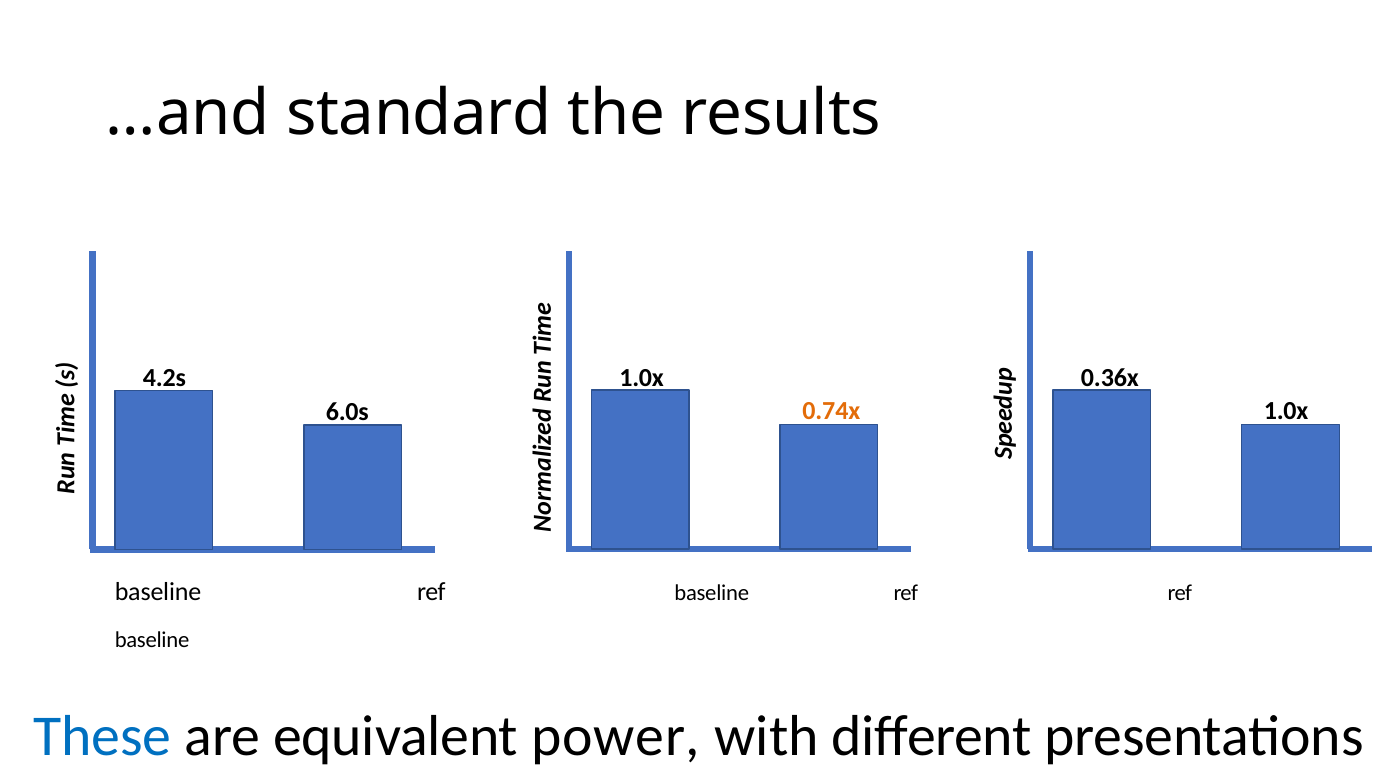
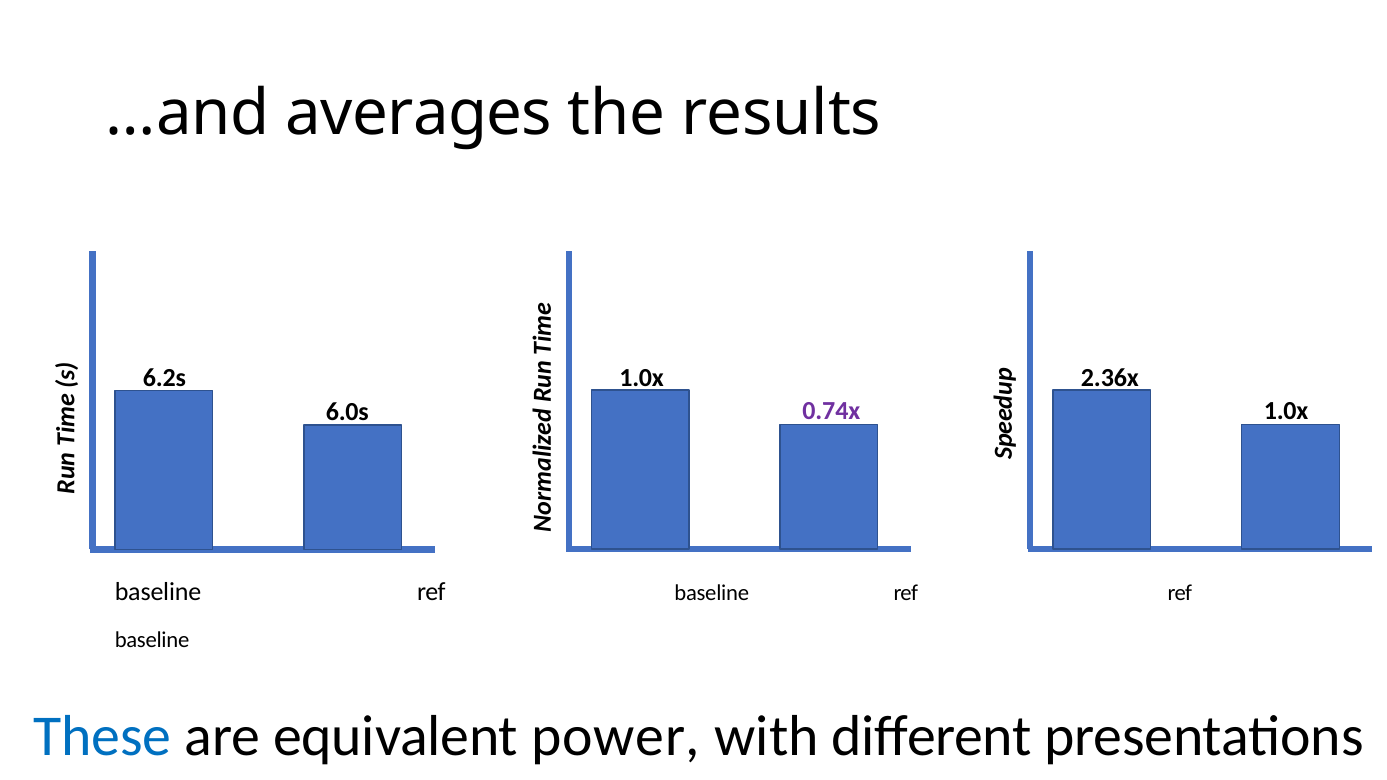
standard: standard -> averages (419, 113)
4.2s: 4.2s -> 6.2s (164, 378)
0.36x: 0.36x -> 2.36x (1110, 378)
0.74x colour: orange -> purple (831, 411)
